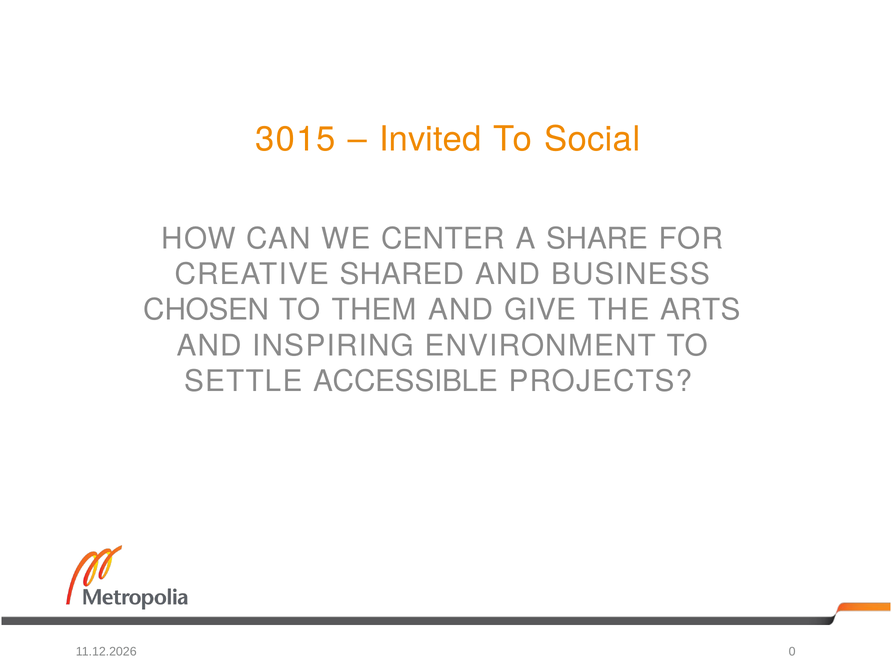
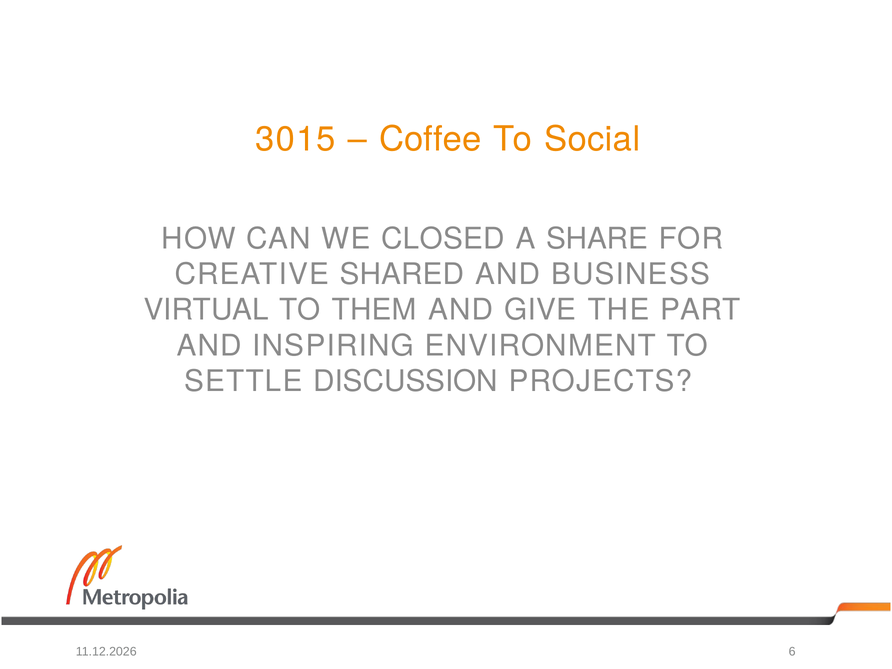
Invited: Invited -> Coffee (430, 139)
CENTER: CENTER -> CLOSED (443, 239)
CHOSEN: CHOSEN -> VIRTUAL (206, 310)
ARTS: ARTS -> PART (700, 310)
ACCESSIBLE: ACCESSIBLE -> DISCUSSION (406, 381)
0: 0 -> 6 (792, 652)
